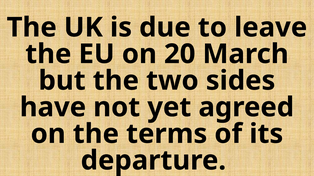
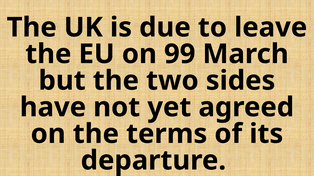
20: 20 -> 99 (180, 54)
